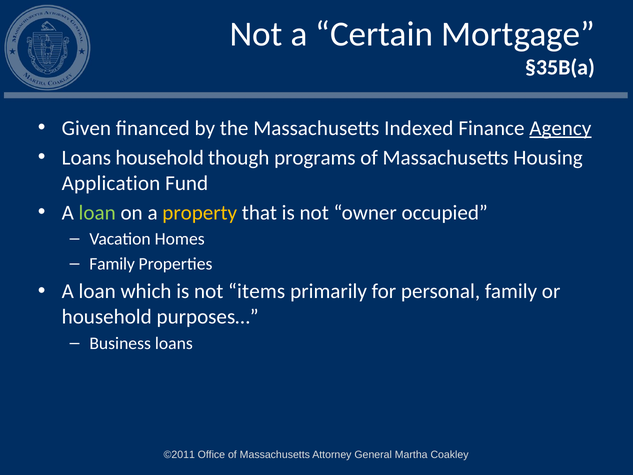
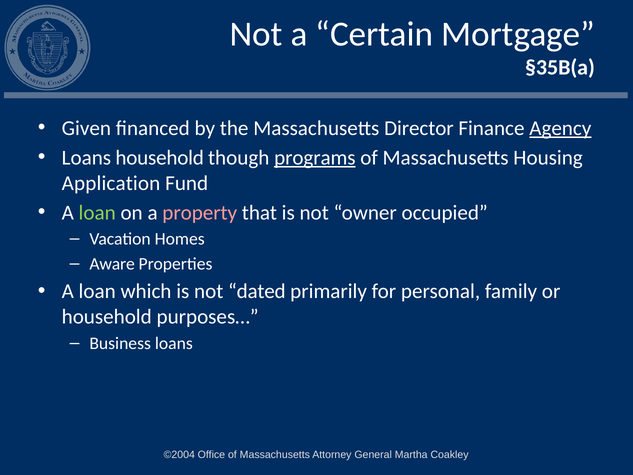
Indexed: Indexed -> Director (419, 128)
programs underline: none -> present (315, 158)
property colour: yellow -> pink (200, 212)
Family: Family -> Aware (112, 264)
items: items -> dated (257, 291)
©2011: ©2011 -> ©2004 (179, 454)
